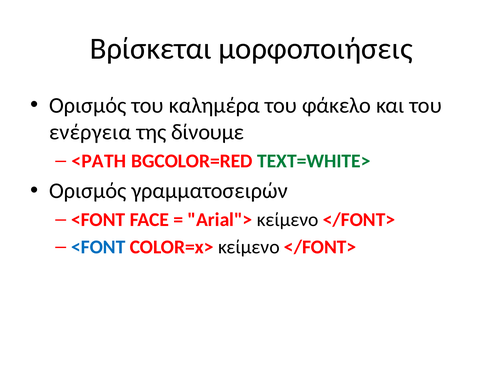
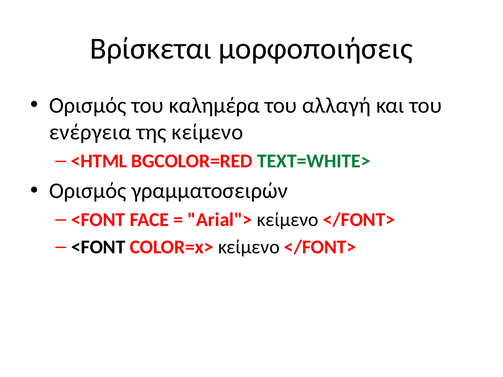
φάκελο: φάκελο -> αλλαγή (336, 106)
της δίνουμε: δίνουμε -> κείμενο (207, 132)
<PATH: <PATH -> <HTML (99, 161)
<FONT colour: blue -> black (98, 247)
